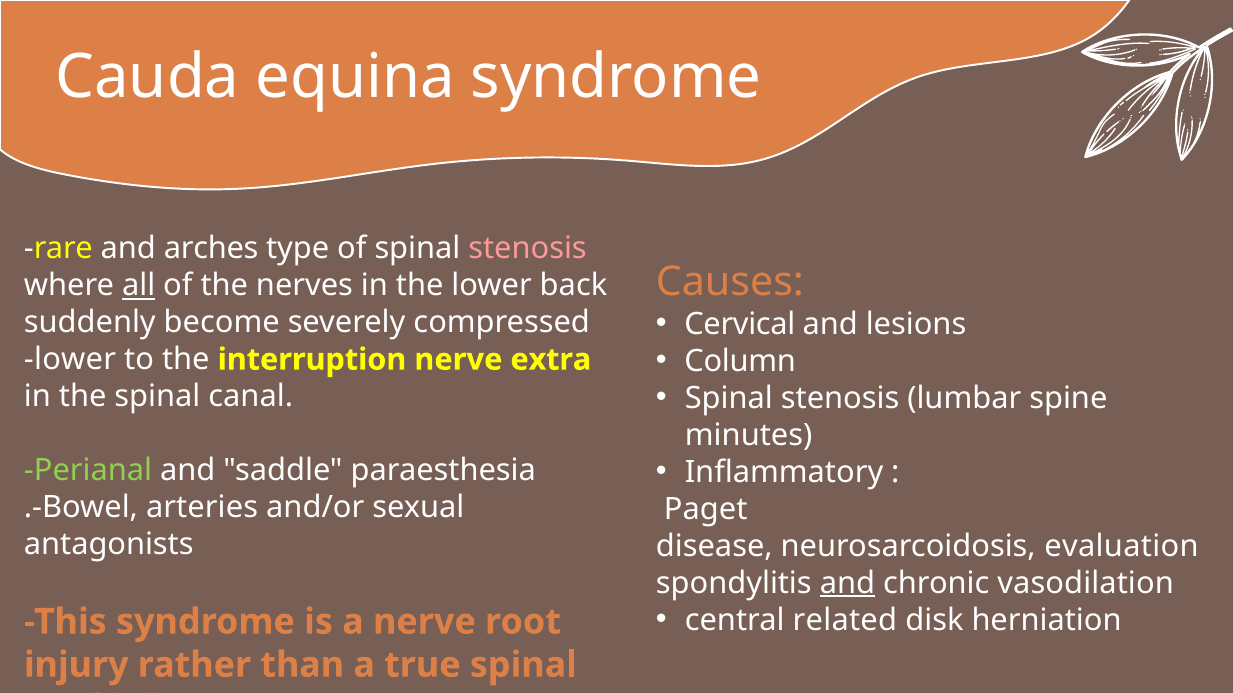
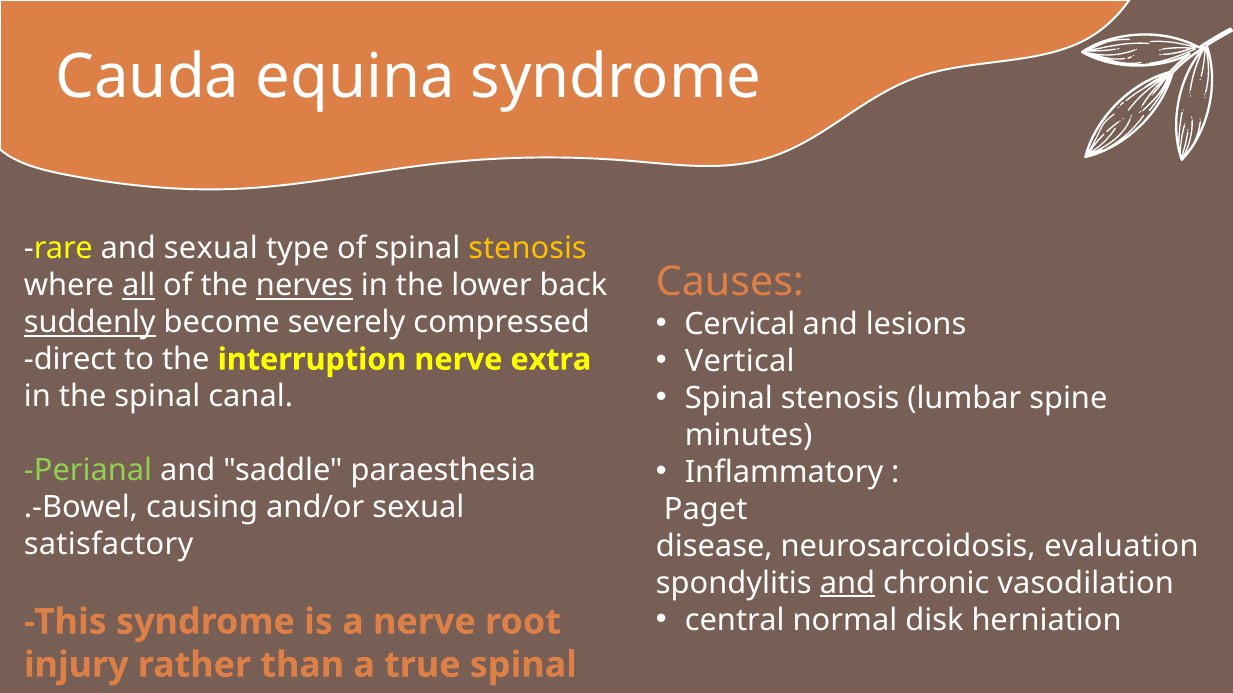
and arches: arches -> sexual (211, 249)
stenosis colour: pink -> yellow (528, 249)
nerves underline: none -> present (305, 286)
suddenly underline: none -> present (90, 323)
Column: Column -> Vertical (740, 362)
lower: lower -> direct (70, 360)
arteries: arteries -> causing (202, 508)
antagonists: antagonists -> satisfactory (109, 545)
related: related -> normal (845, 620)
